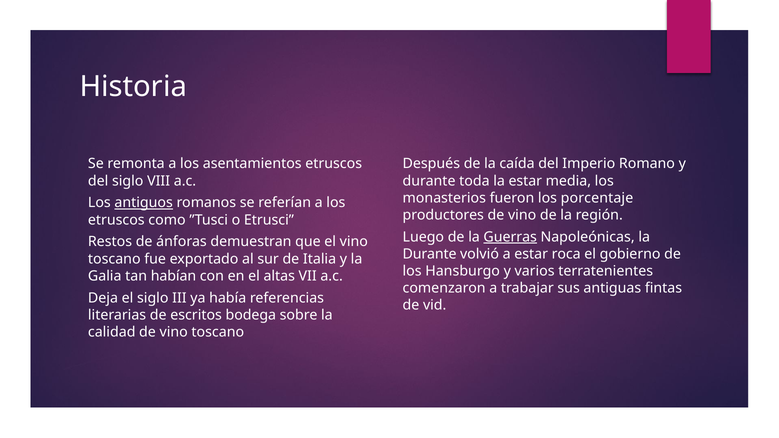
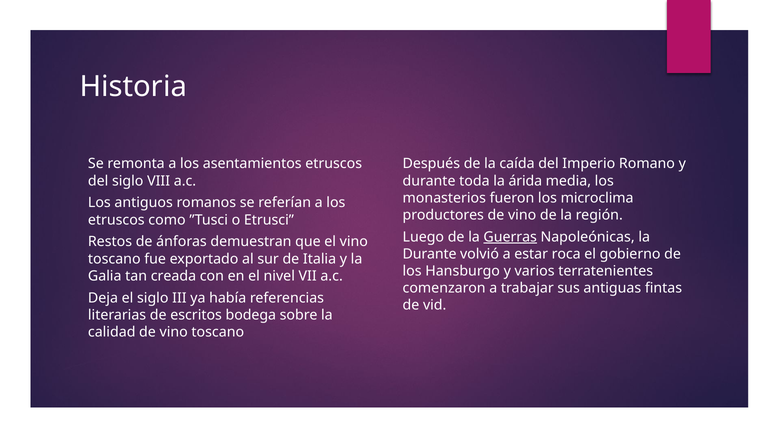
la estar: estar -> árida (525, 181)
porcentaje: porcentaje -> microclima (597, 198)
antiguos underline: present -> none (144, 203)
habían: habían -> creada (173, 276)
altas: altas -> nivel (279, 276)
